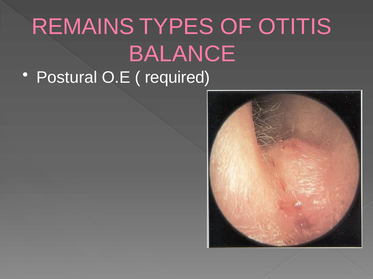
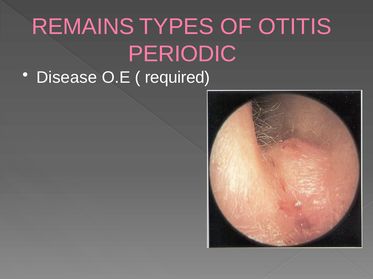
BALANCE: BALANCE -> PERIODIC (182, 54)
Postural: Postural -> Disease (67, 78)
